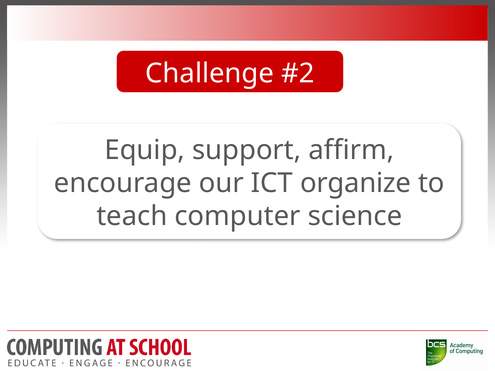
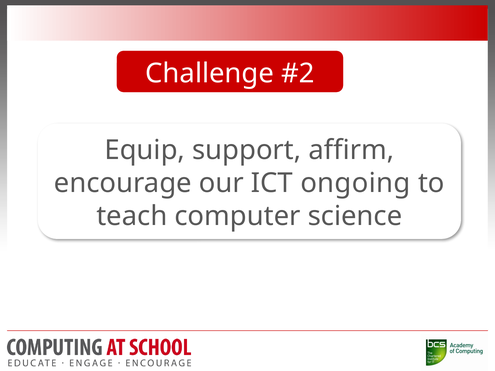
organize: organize -> ongoing (355, 183)
